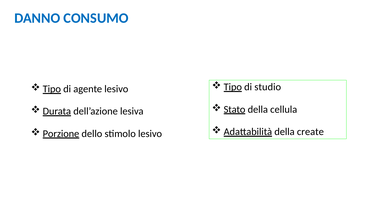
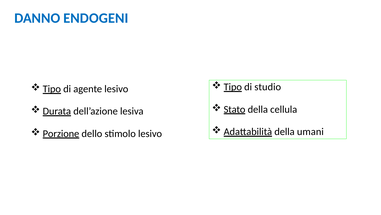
CONSUMO: CONSUMO -> ENDOGENI (96, 18)
create: create -> umani (310, 131)
